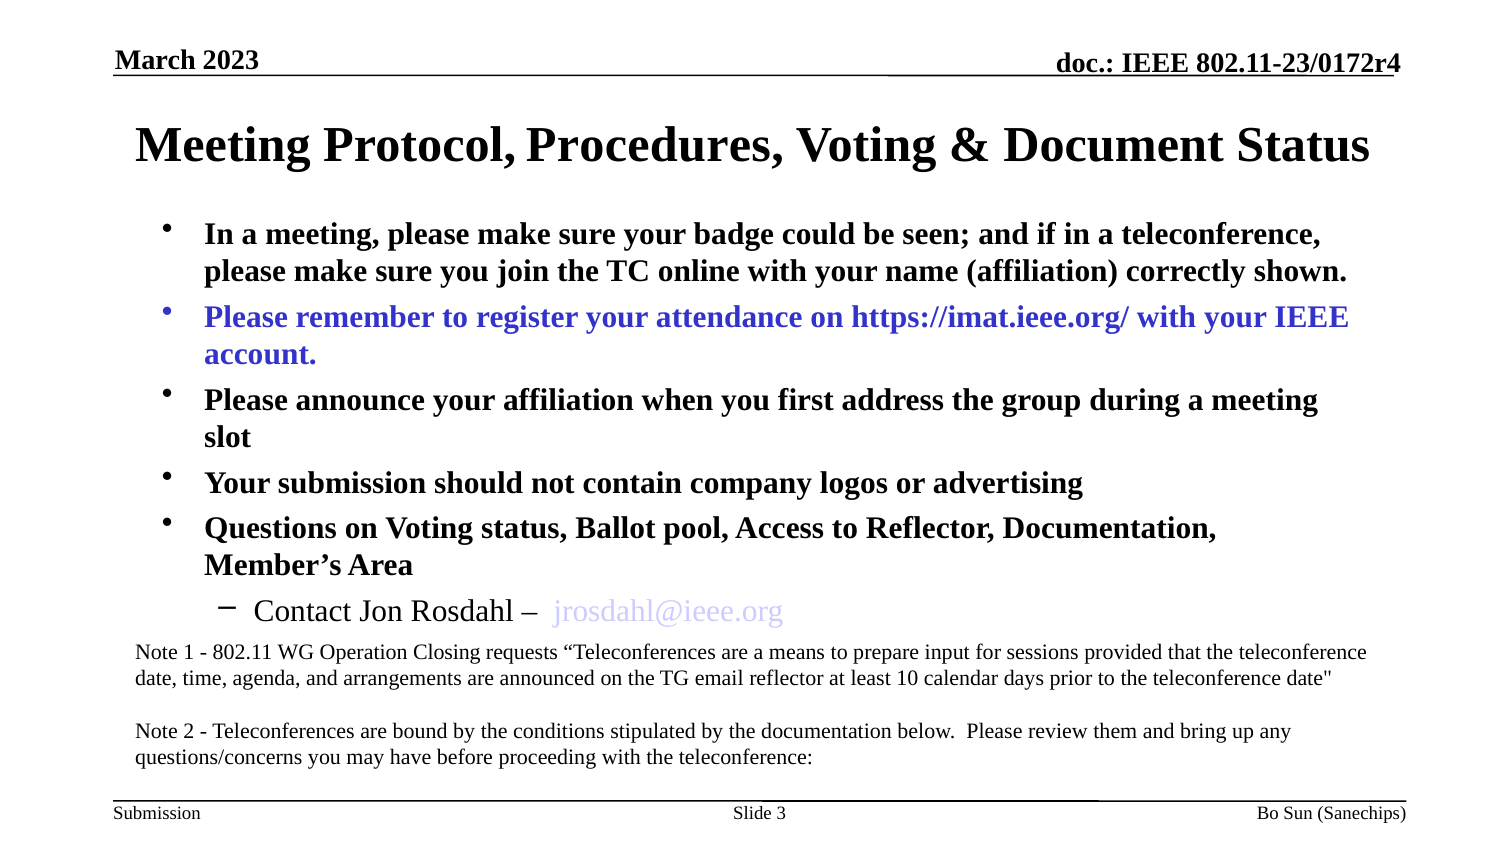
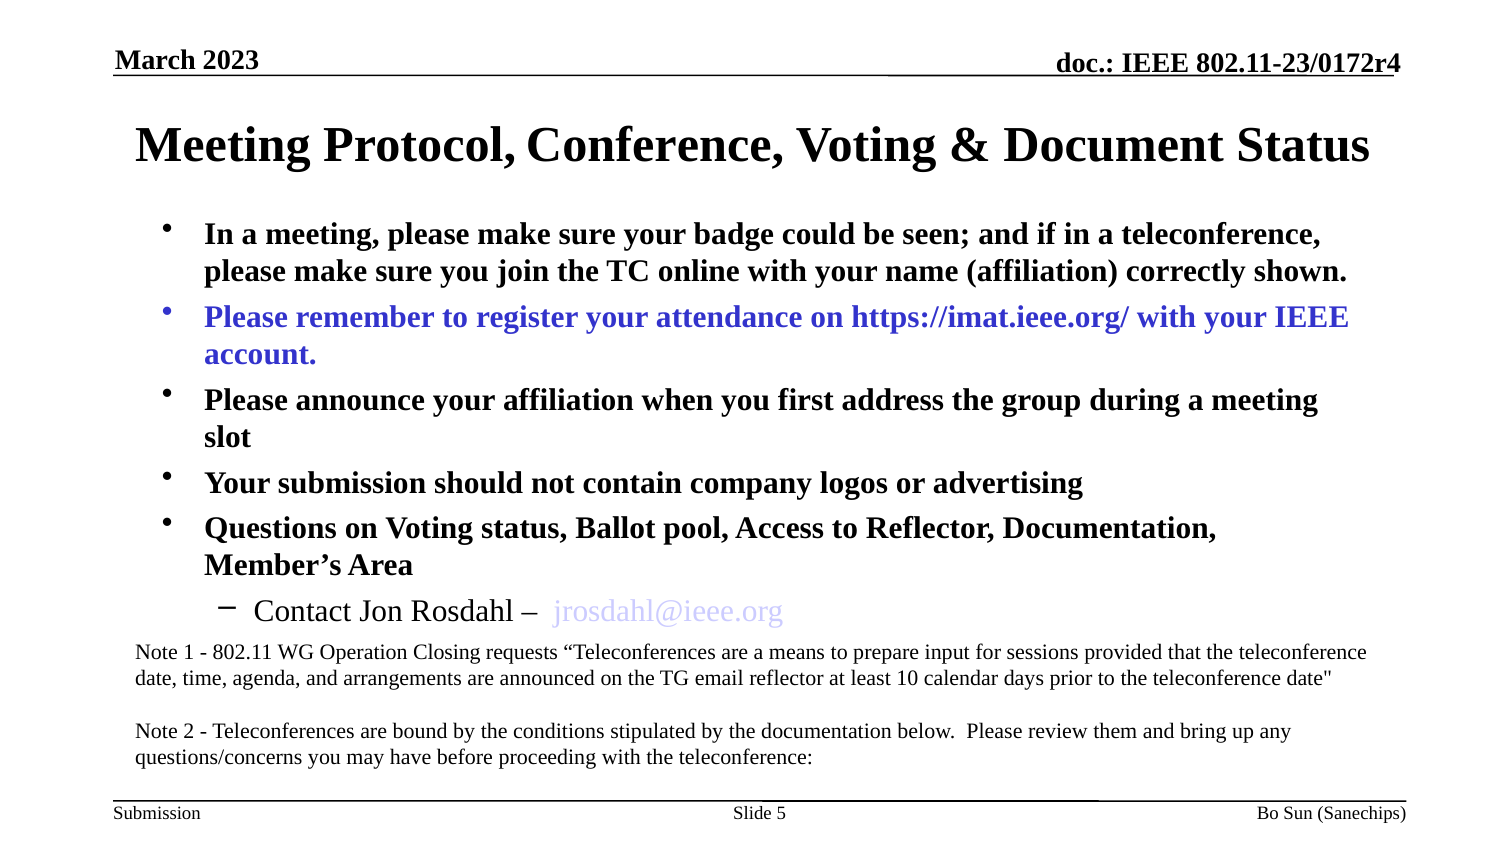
Procedures: Procedures -> Conference (655, 145)
3: 3 -> 5 (781, 813)
